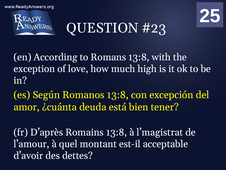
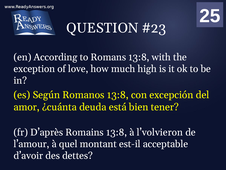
l’magistrat: l’magistrat -> l’volvieron (160, 132)
